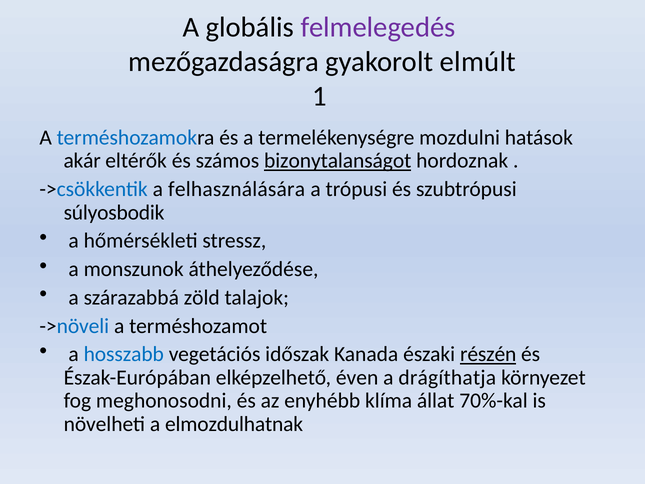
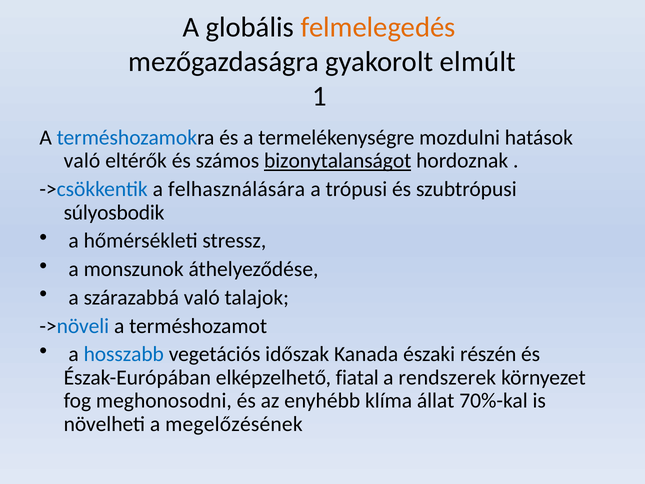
felmelegedés colour: purple -> orange (378, 27)
akár: akár -> való (82, 161)
szárazabbá zöld: zöld -> való (202, 297)
részén underline: present -> none (488, 354)
éven: éven -> fiatal (357, 377)
drágíthatja: drágíthatja -> rendszerek (447, 377)
elmozdulhatnak: elmozdulhatnak -> megelőzésének (234, 424)
